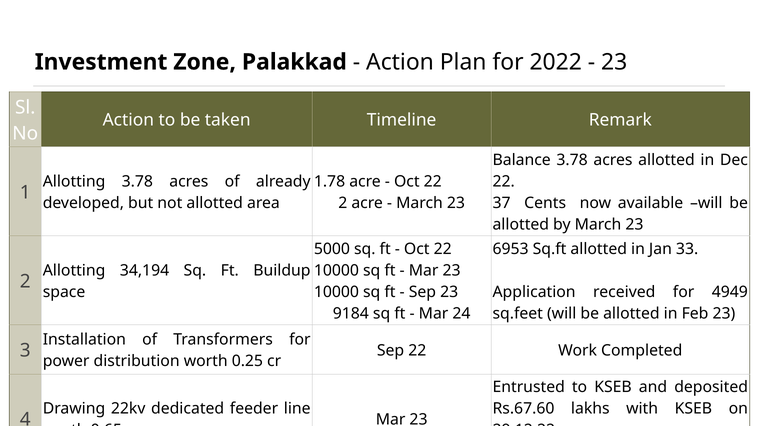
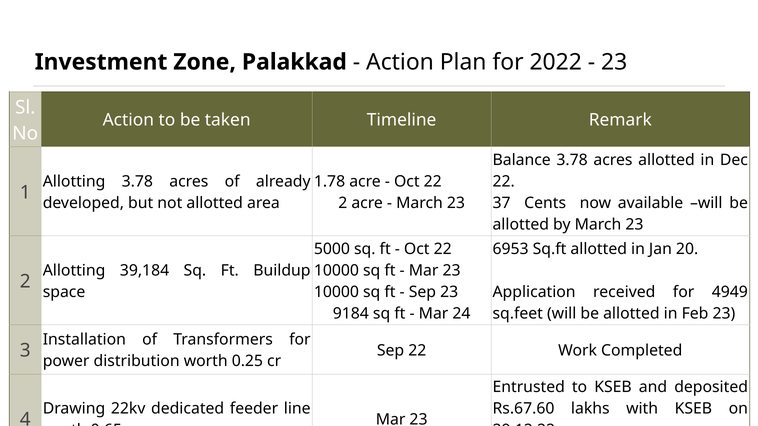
33: 33 -> 20 (687, 249)
34,194: 34,194 -> 39,184 (145, 271)
